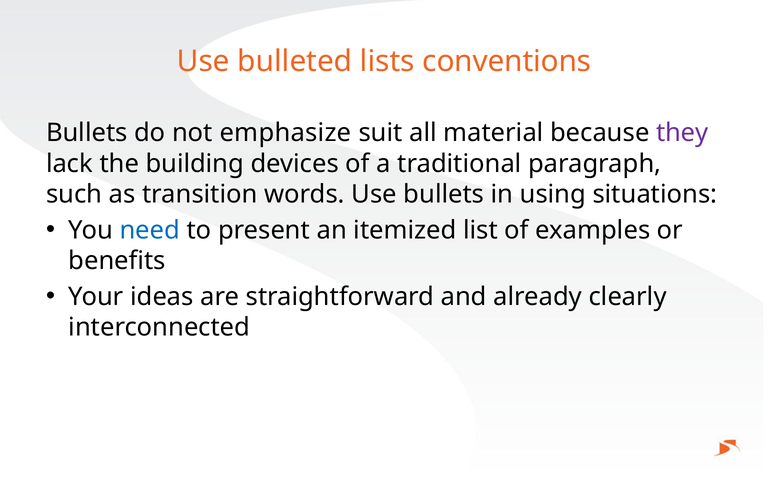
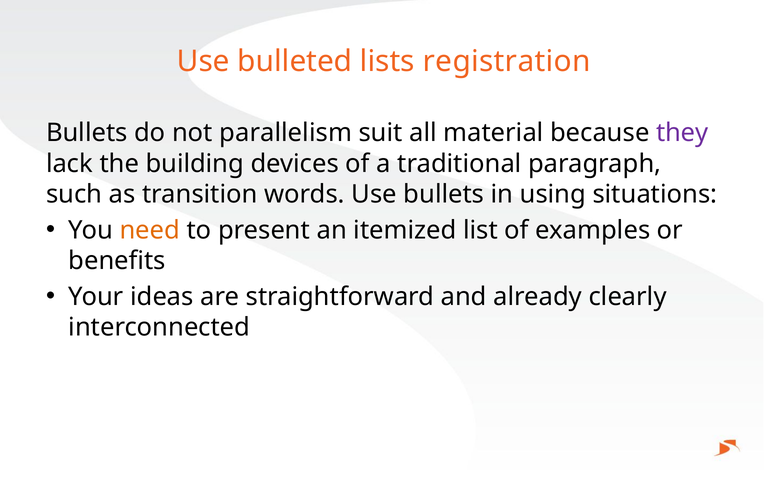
conventions: conventions -> registration (507, 61)
emphasize: emphasize -> parallelism (286, 133)
need colour: blue -> orange (150, 230)
